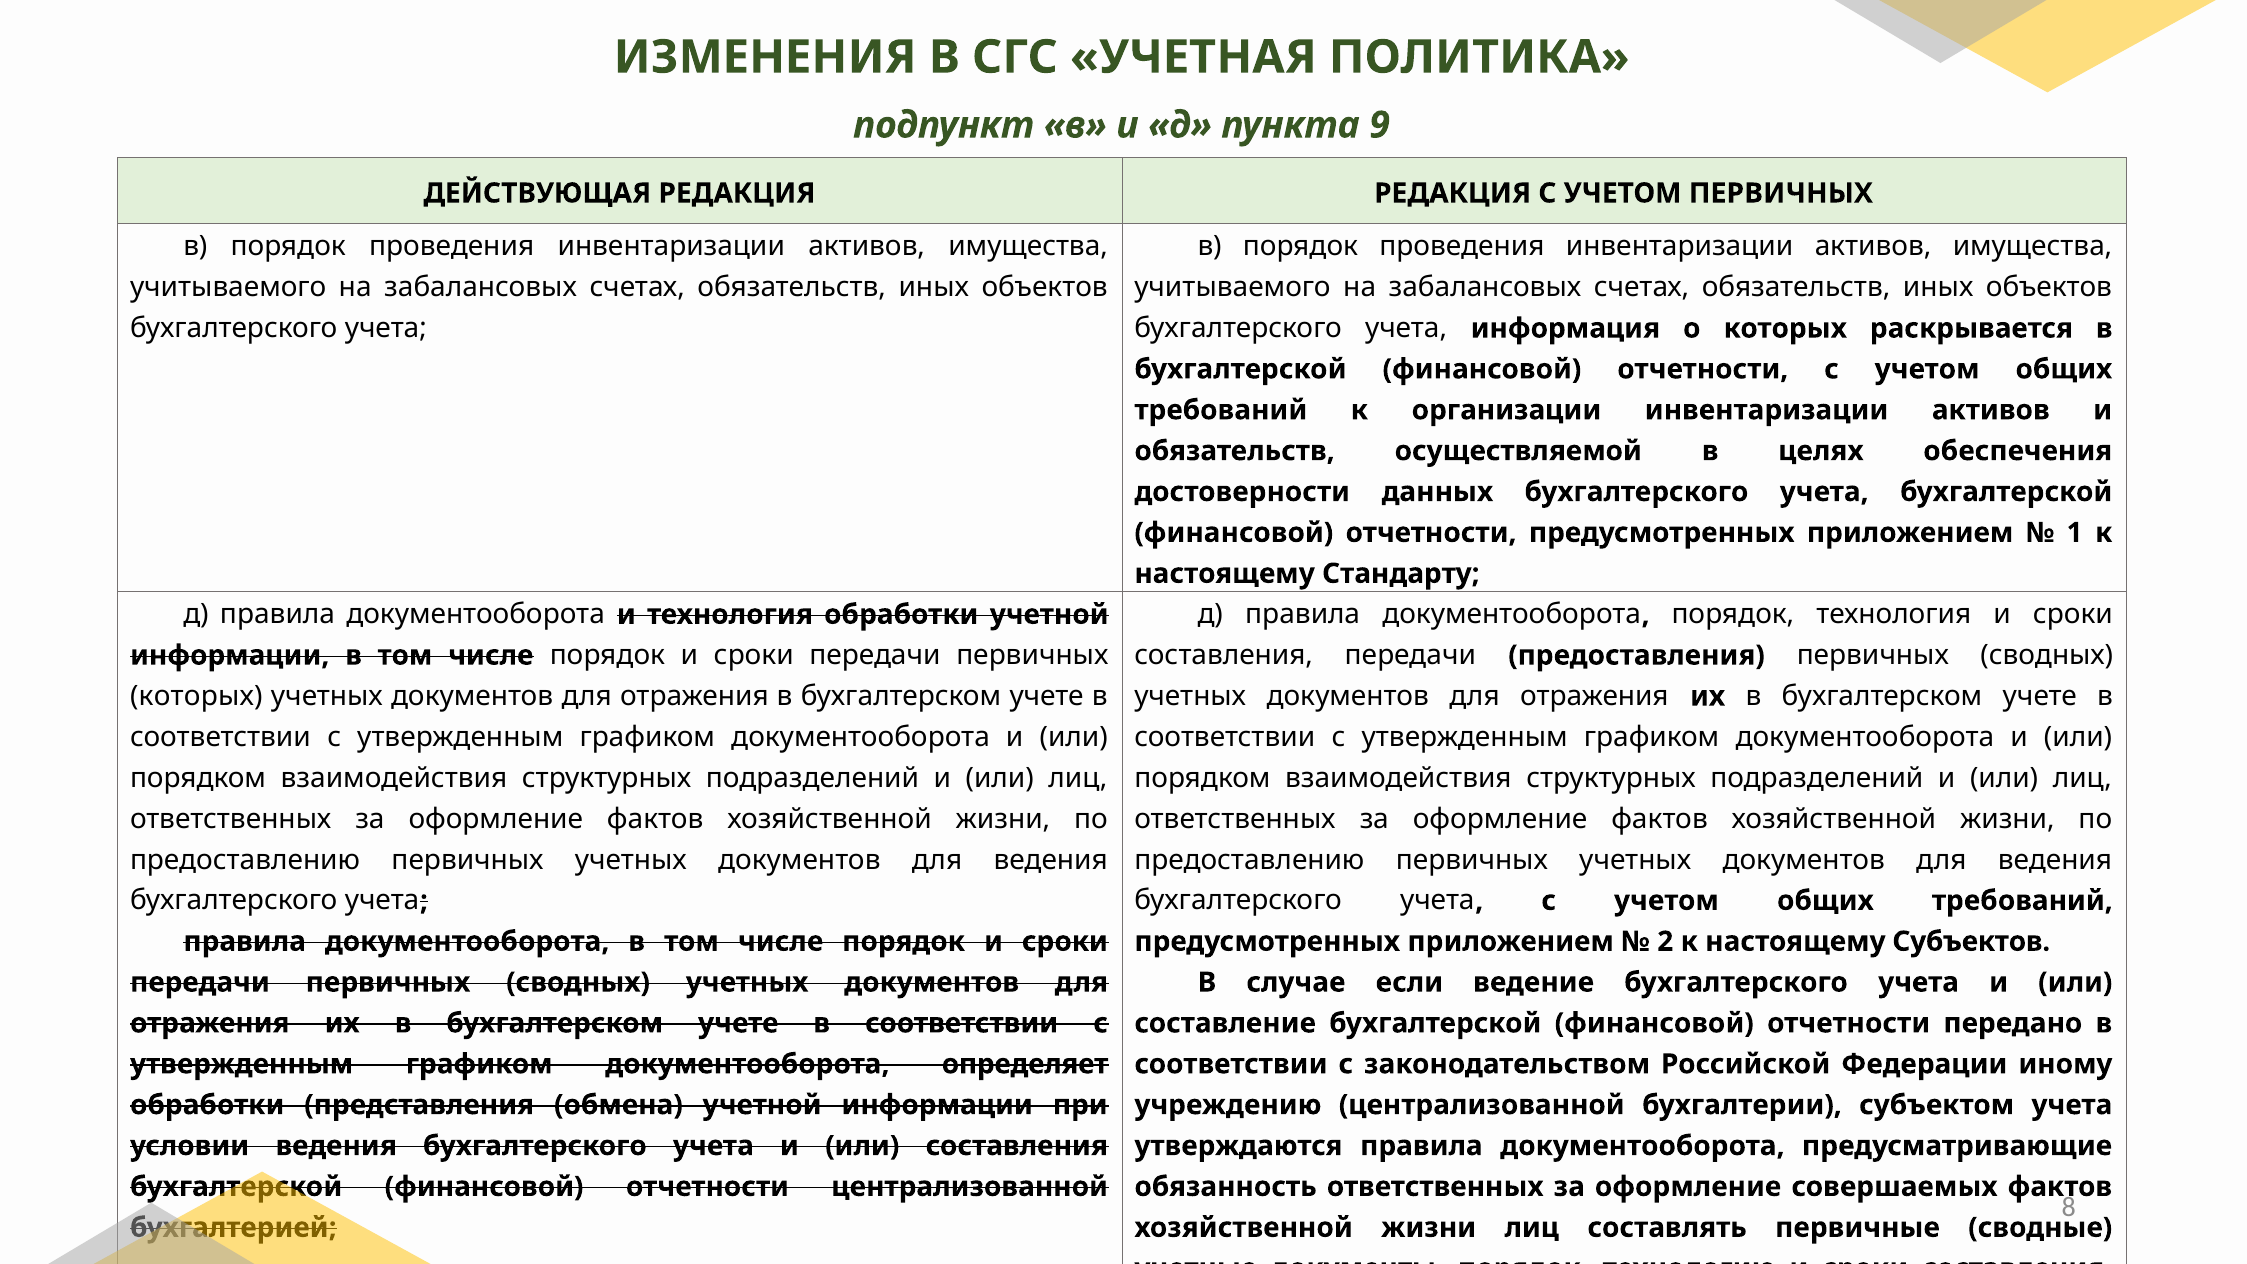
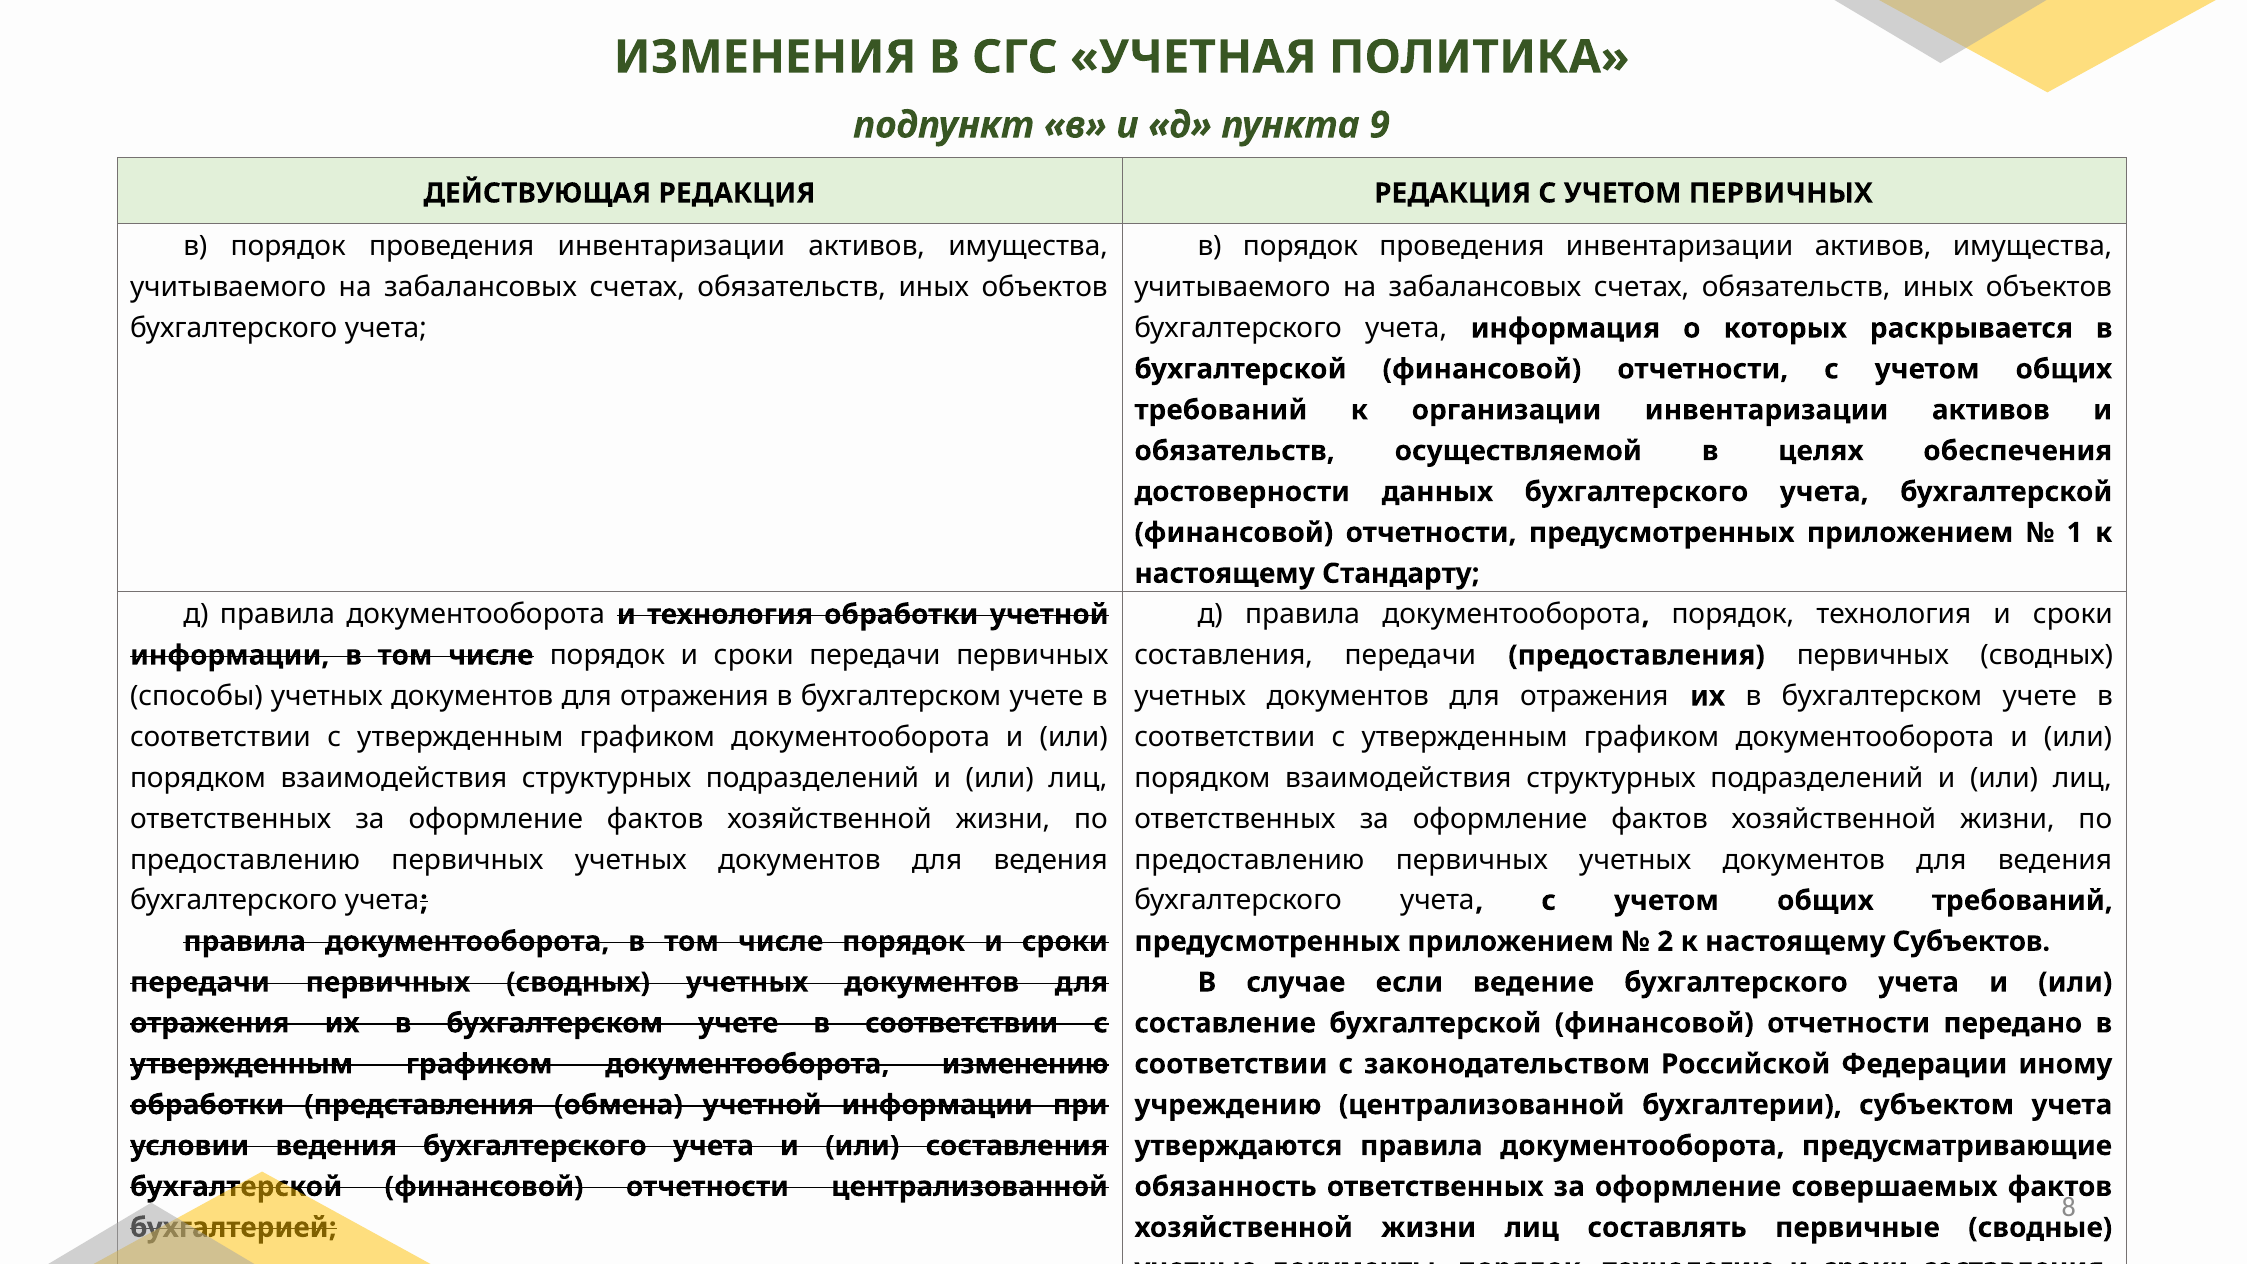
которых: которых -> способы (196, 696)
определяет: определяет -> изменению (1025, 1064)
